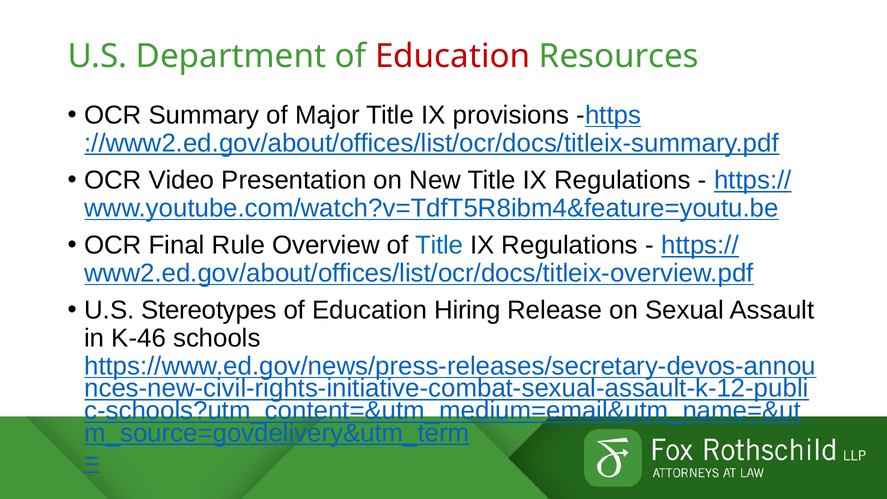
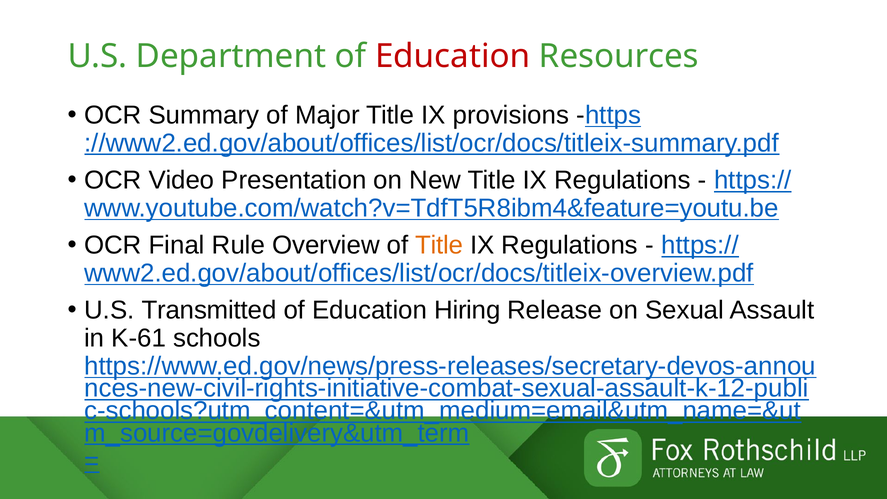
Title colour: blue -> orange (439, 245)
Stereotypes: Stereotypes -> Transmitted (209, 310)
K-46: K-46 -> K-61 (139, 338)
